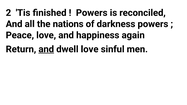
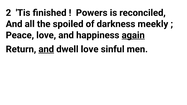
nations: nations -> spoiled (68, 24)
darkness powers: powers -> meekly (153, 24)
again underline: none -> present (133, 35)
